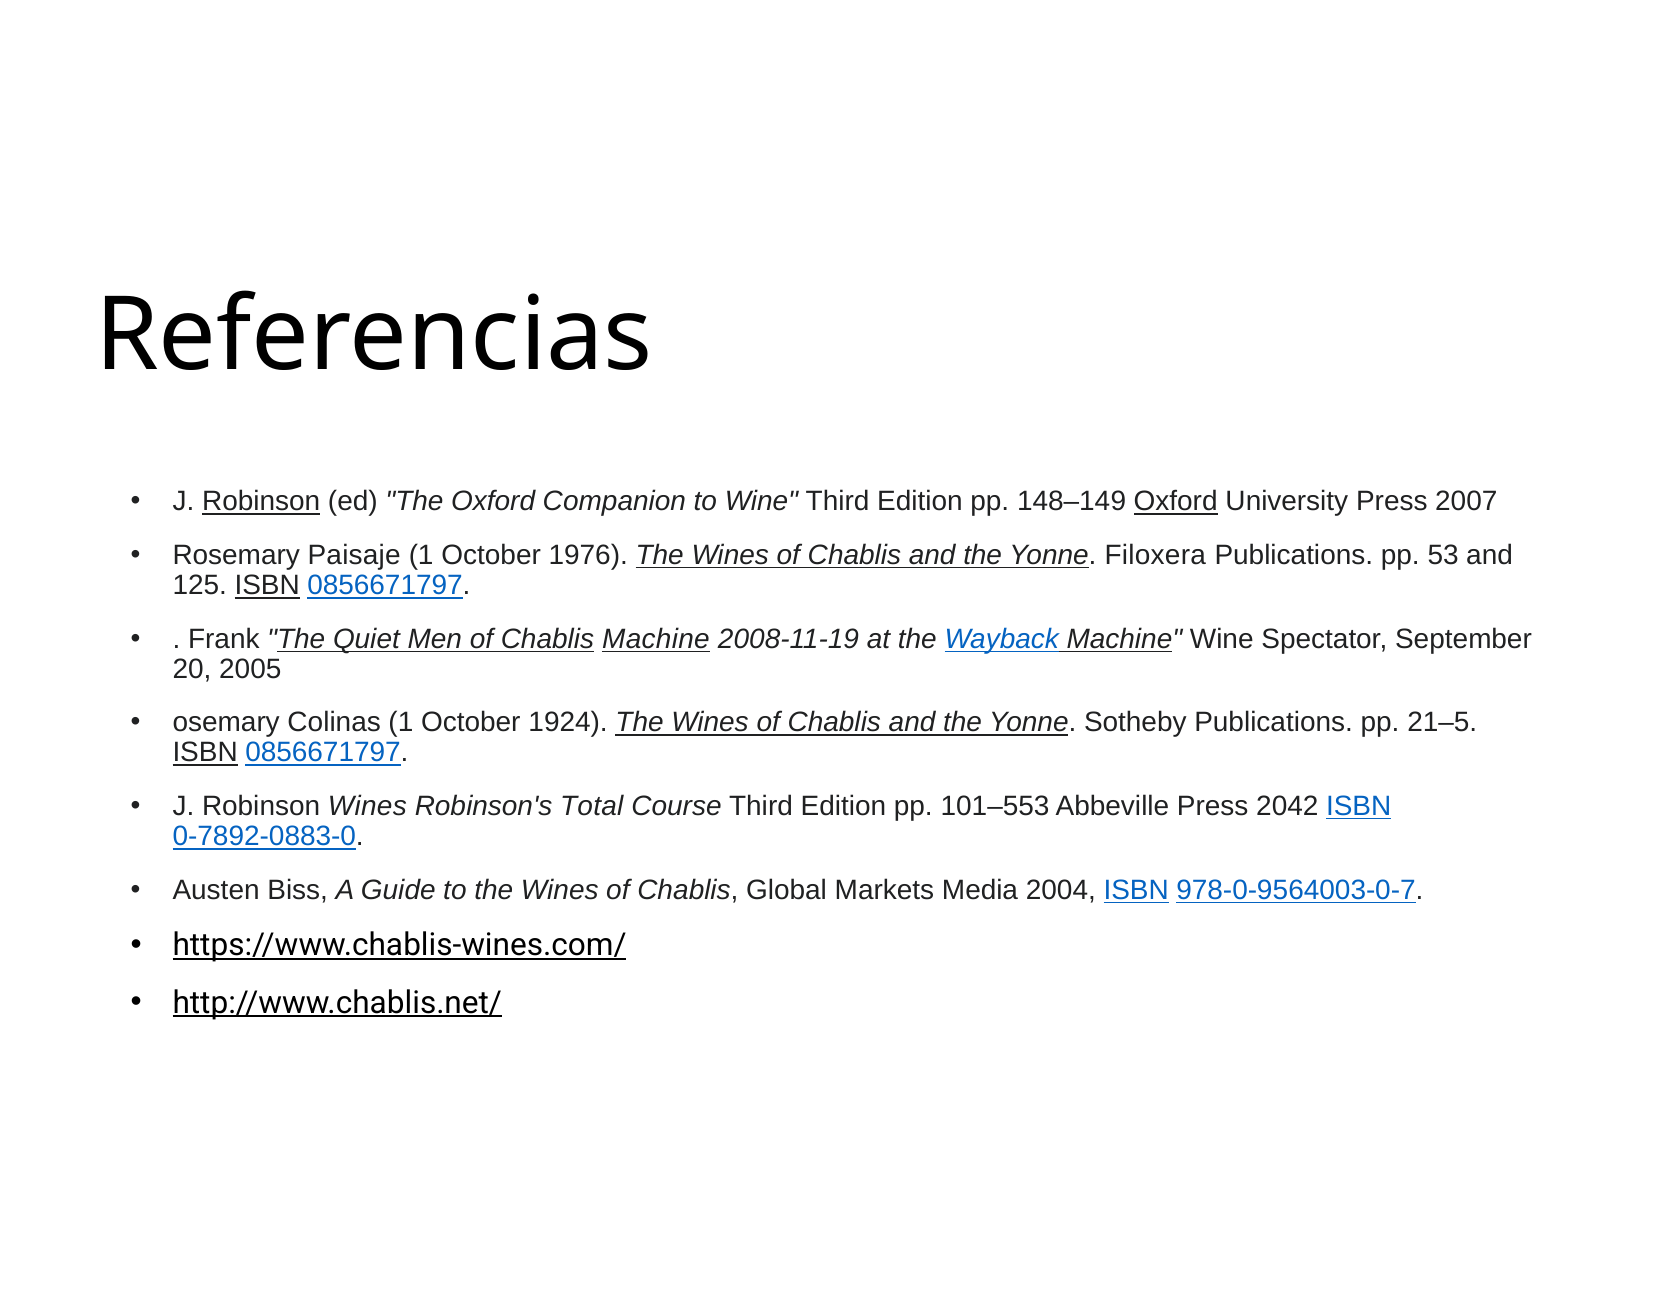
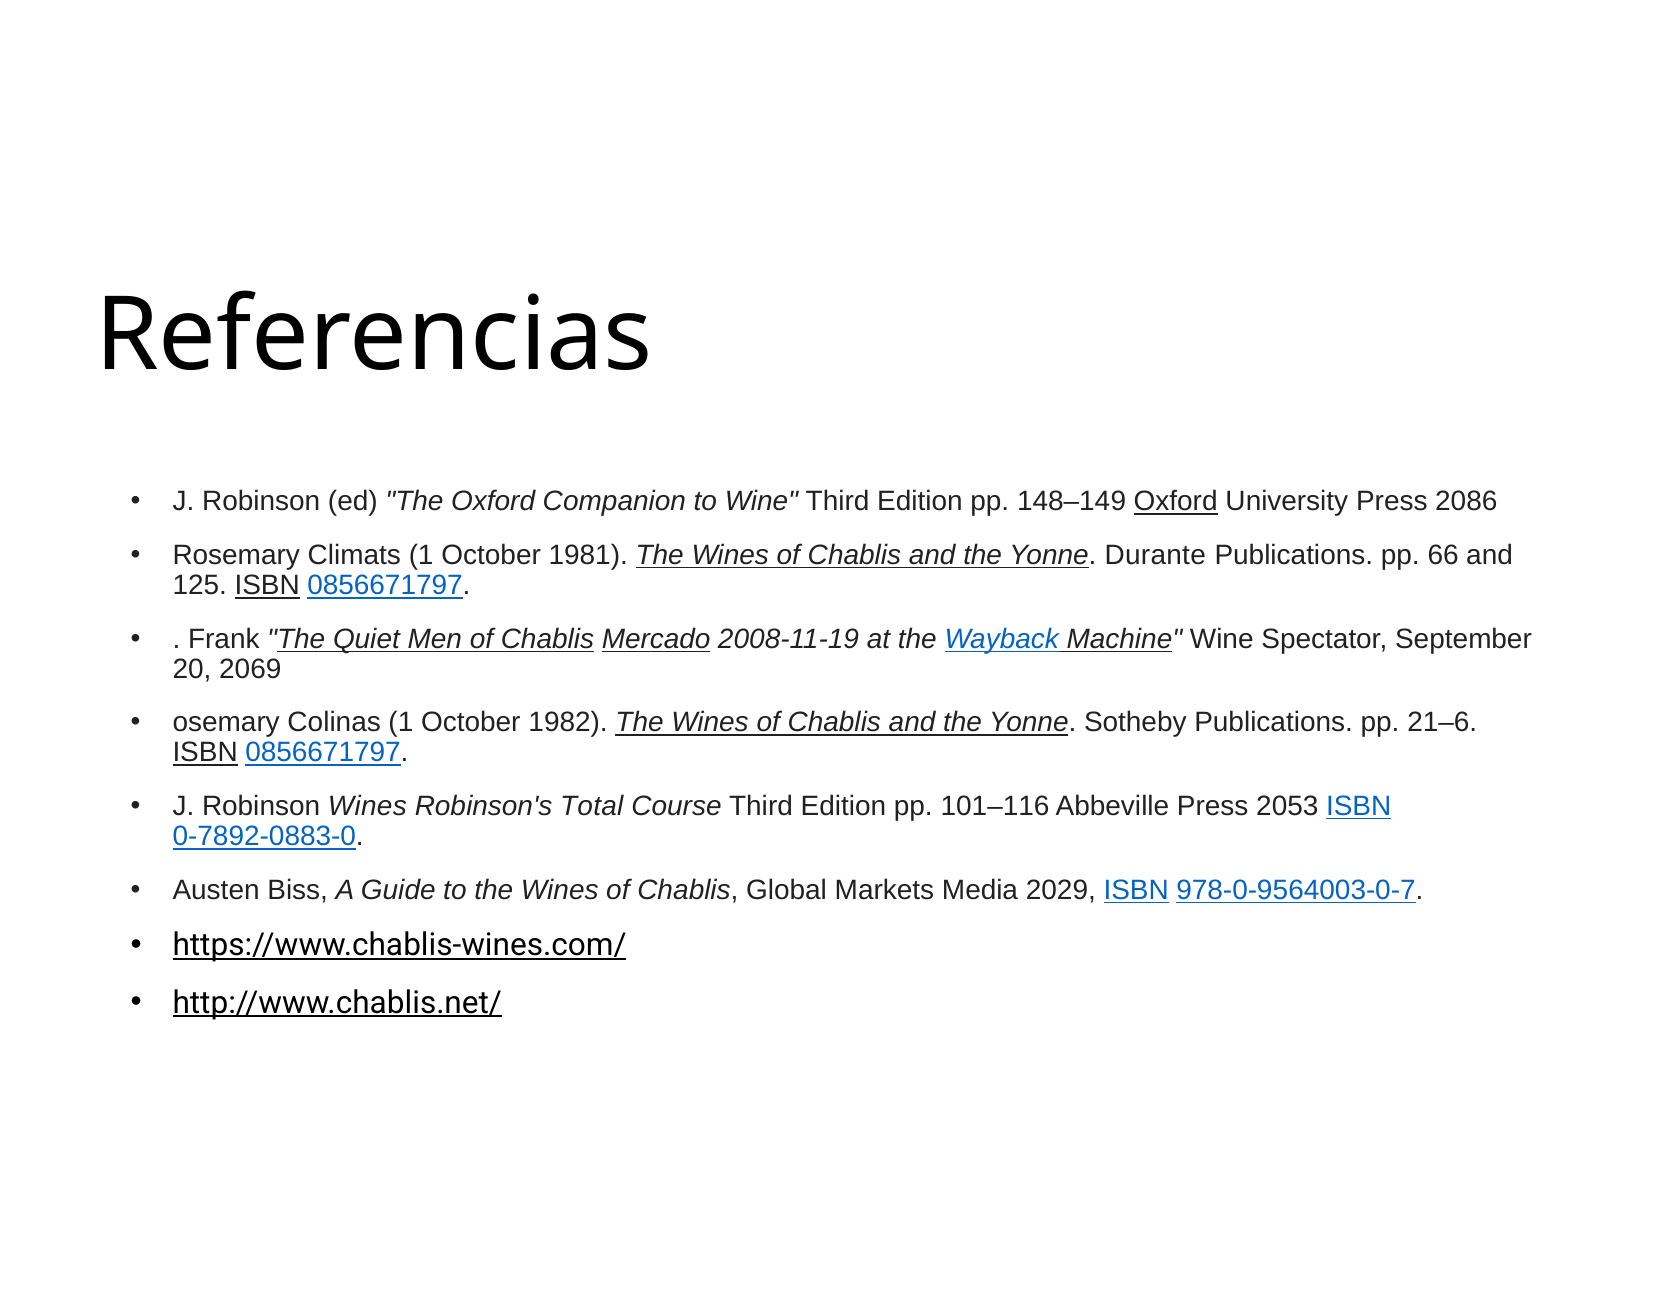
Robinson underline: present -> none (261, 502)
2007: 2007 -> 2086 (1466, 502)
Paisaje: Paisaje -> Climats (354, 555)
1976: 1976 -> 1981 (588, 555)
Filoxera: Filoxera -> Durante (1155, 555)
53: 53 -> 66 (1443, 555)
Chablis Machine: Machine -> Mercado (656, 639)
2005: 2005 -> 2069 (250, 669)
1924: 1924 -> 1982 (568, 723)
21–5: 21–5 -> 21–6 (1442, 723)
101–553: 101–553 -> 101–116 (995, 807)
2042: 2042 -> 2053 (1287, 807)
2004: 2004 -> 2029 (1061, 890)
